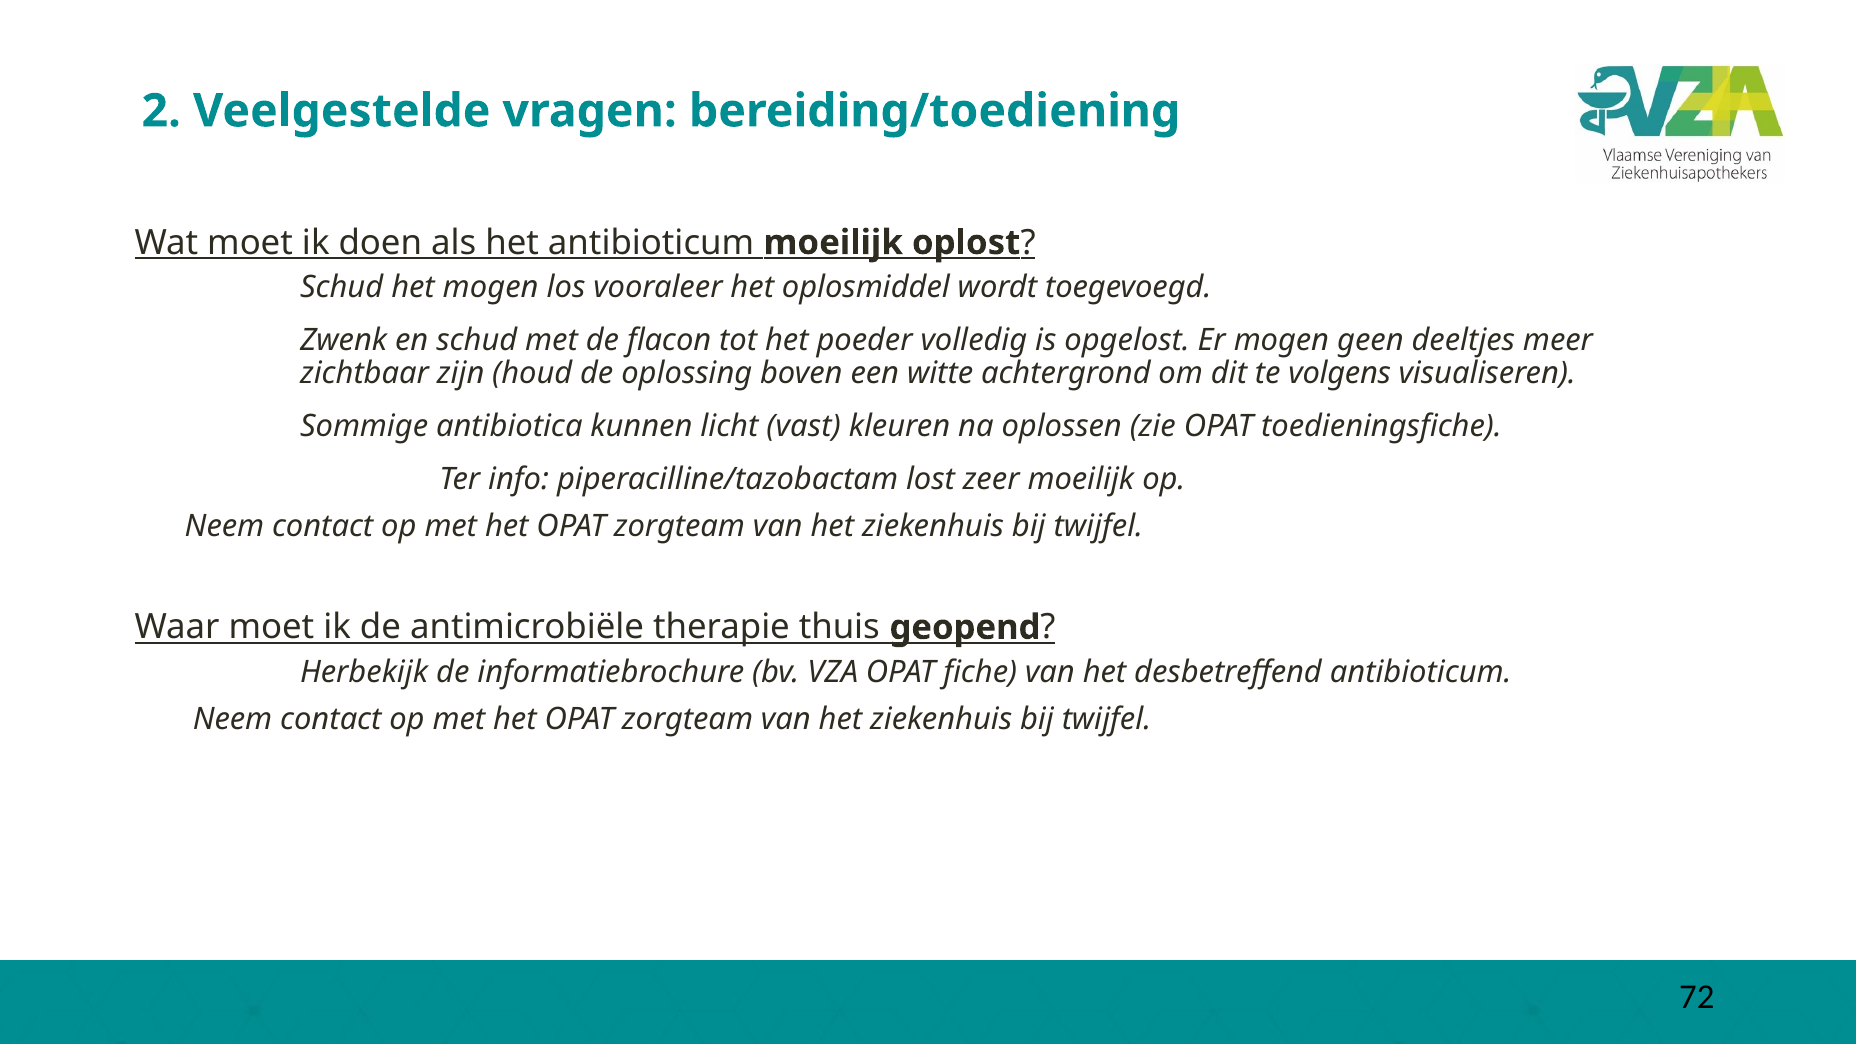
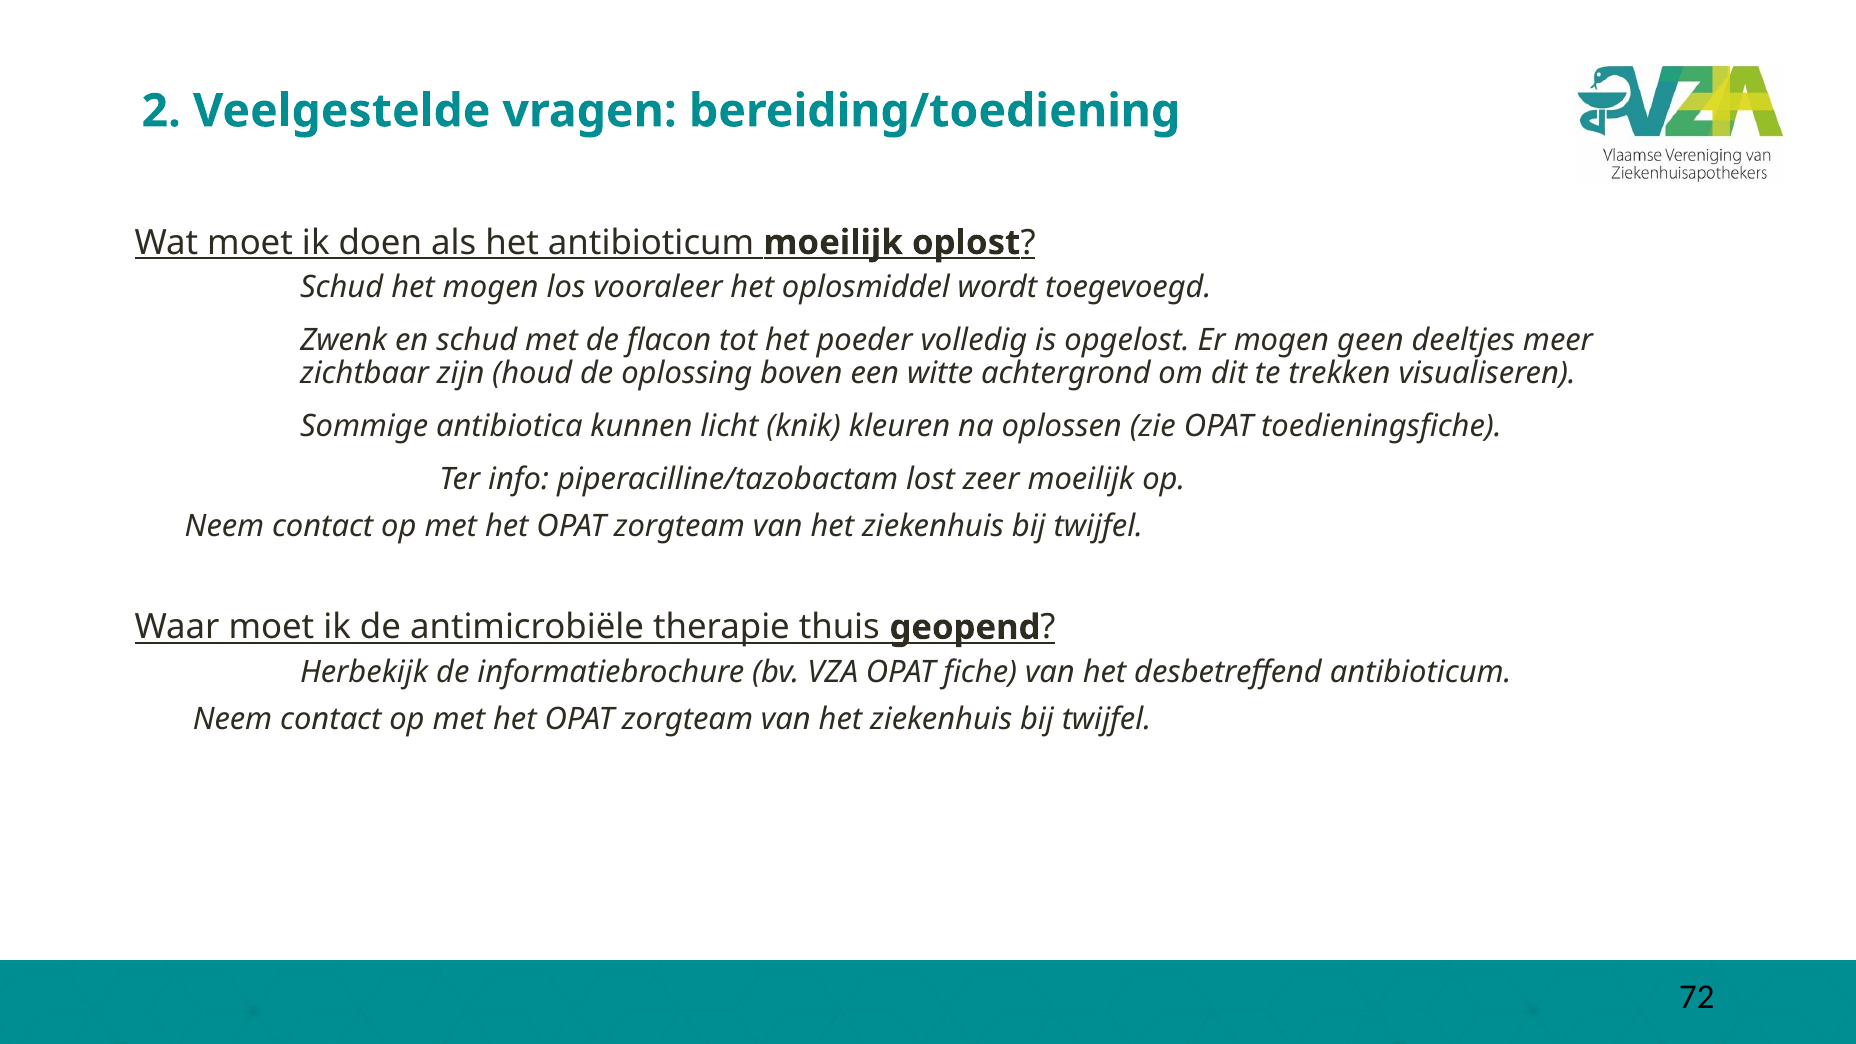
volgens: volgens -> trekken (1340, 374)
vast: vast -> knik (804, 426)
